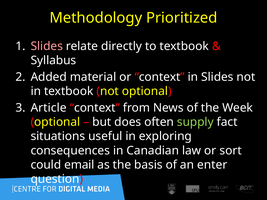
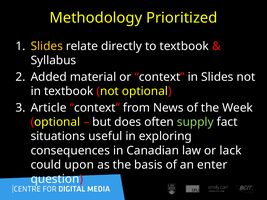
Slides colour: pink -> yellow (47, 46)
sort: sort -> lack (231, 151)
email: email -> upon (79, 165)
